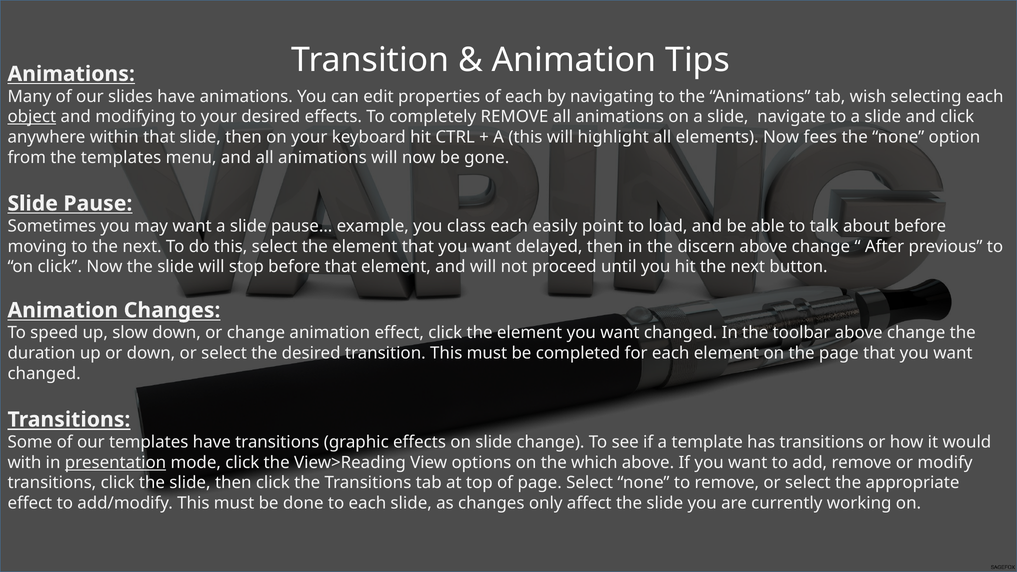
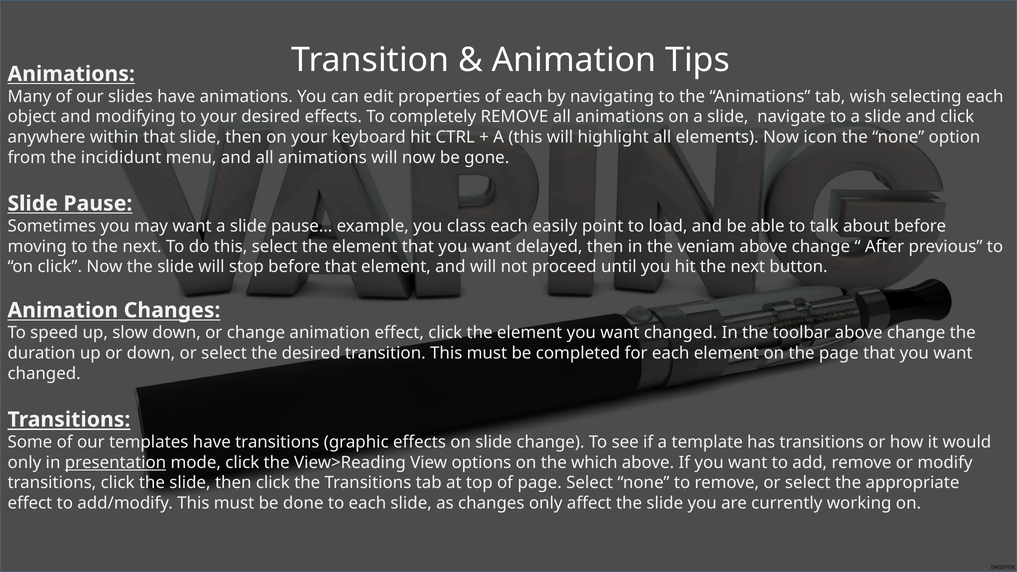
object underline: present -> none (32, 117)
fees: fees -> icon (820, 137)
the templates: templates -> incididunt (121, 158)
discern: discern -> veniam (706, 247)
with: with -> only (24, 463)
